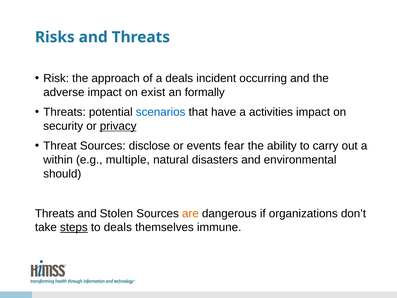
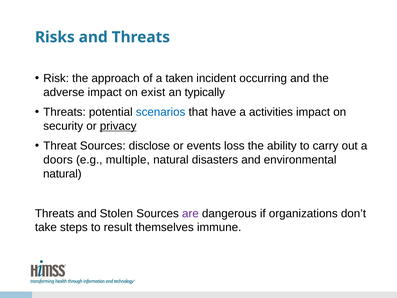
a deals: deals -> taken (179, 78)
formally: formally -> typically (205, 92)
fear: fear -> loss (234, 146)
within: within -> doors (58, 160)
should: should -> natural (62, 174)
are colour: orange -> purple (190, 213)
steps underline: present -> none (74, 227)
to deals: deals -> result (118, 227)
